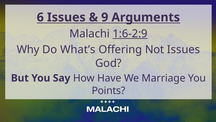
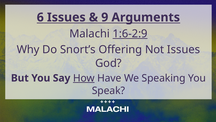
What’s: What’s -> Snort’s (78, 49)
How underline: none -> present (84, 78)
Marriage: Marriage -> Speaking (164, 78)
Points: Points -> Speak (108, 90)
